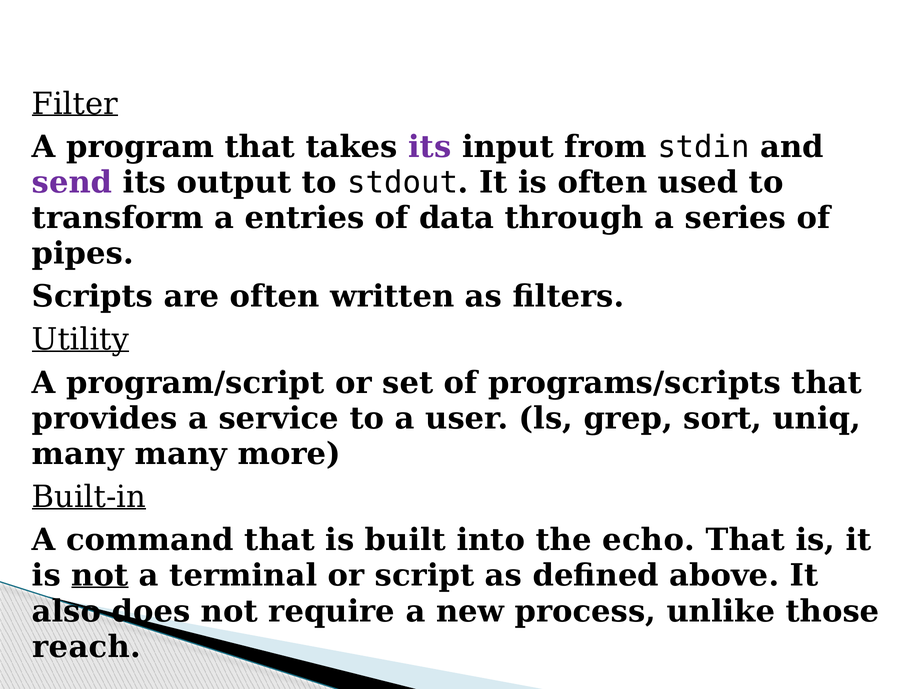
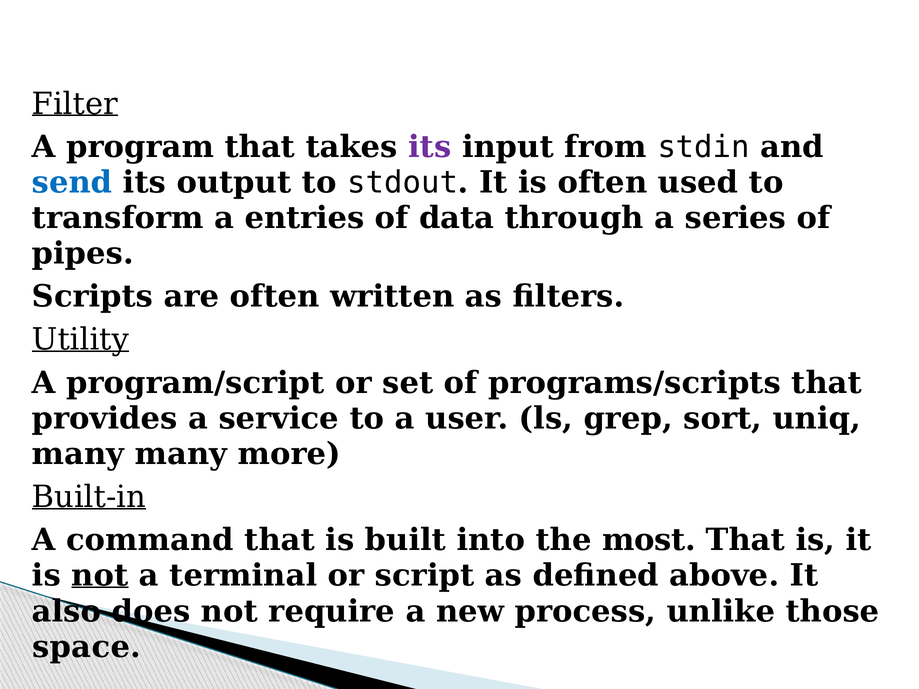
send colour: purple -> blue (72, 183)
echo: echo -> most (649, 540)
reach: reach -> space (87, 647)
